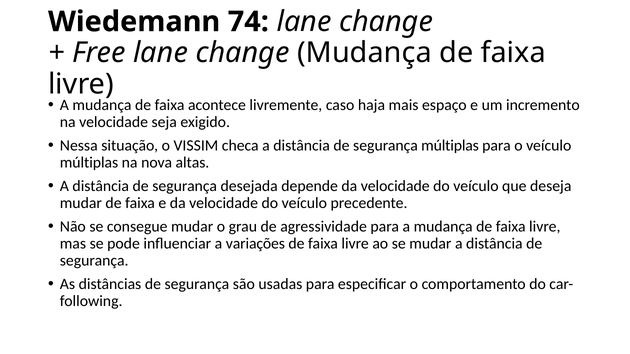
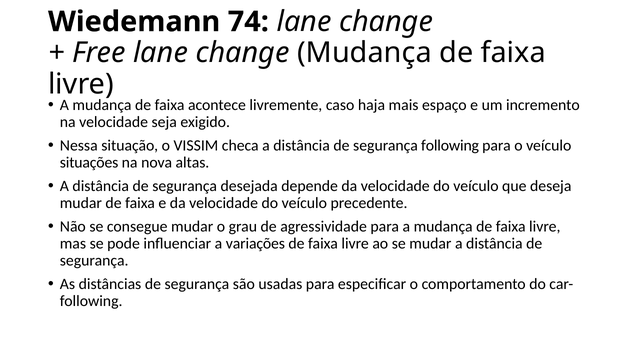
segurança múltiplas: múltiplas -> following (450, 146)
múltiplas: múltiplas -> situações (89, 163)
